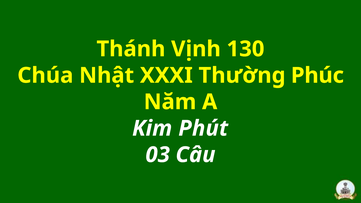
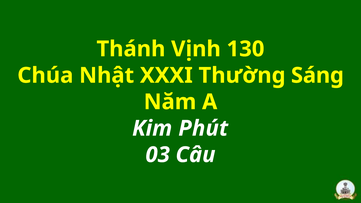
Phúc: Phúc -> Sáng (317, 75)
